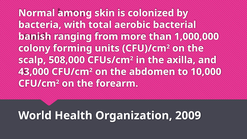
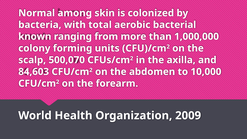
banish: banish -> known (35, 36)
508,000: 508,000 -> 500,070 (67, 60)
43,000: 43,000 -> 84,603 (34, 72)
